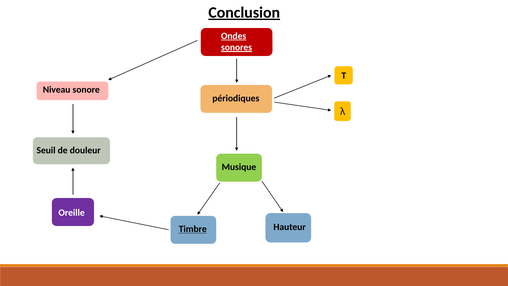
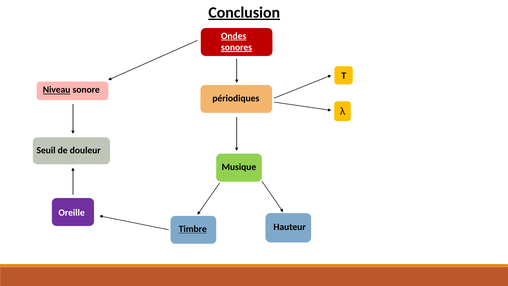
Niveau underline: none -> present (57, 90)
